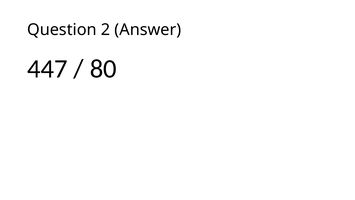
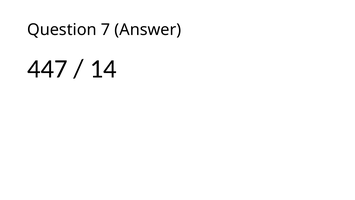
2: 2 -> 7 (106, 30)
80: 80 -> 14 (103, 69)
